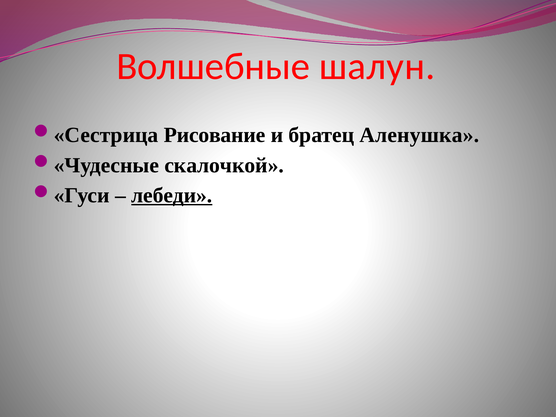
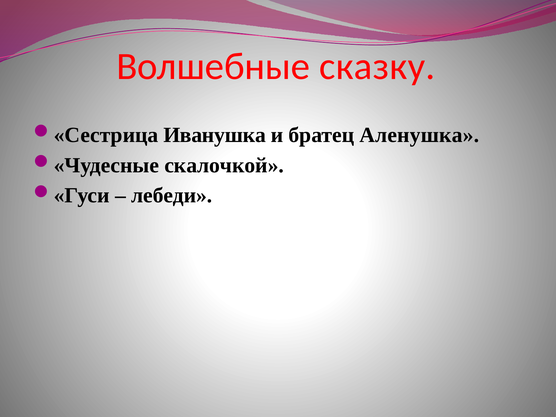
шалун: шалун -> сказку (377, 66)
Рисование: Рисование -> Иванушка (215, 135)
лебеди underline: present -> none (172, 195)
